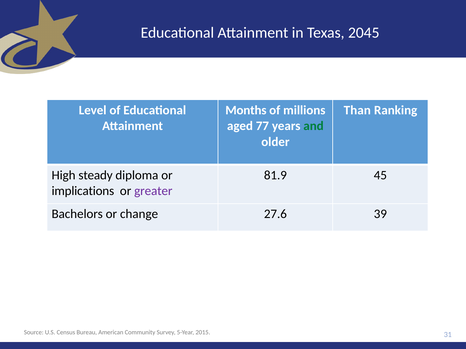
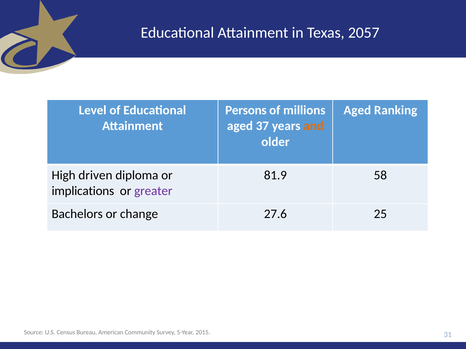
2045: 2045 -> 2057 (364, 33)
Months: Months -> Persons (246, 110)
Than: Than -> Aged (357, 110)
77: 77 -> 37 (262, 126)
and colour: green -> orange (314, 126)
steady: steady -> driven (95, 175)
45: 45 -> 58 (380, 175)
39: 39 -> 25 (380, 214)
